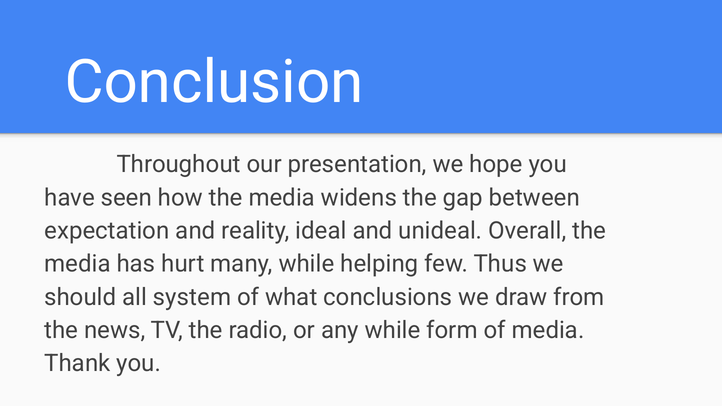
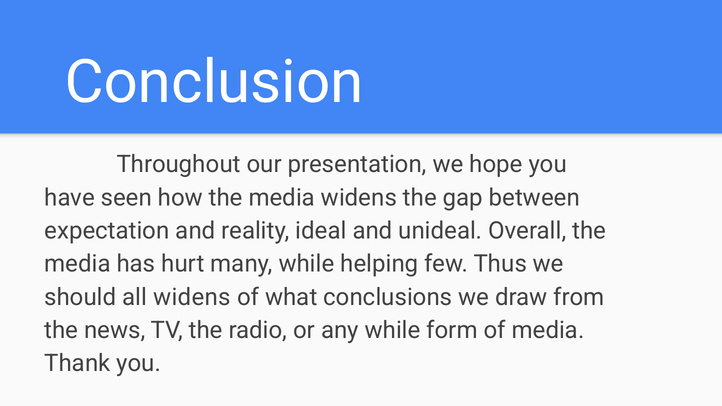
all system: system -> widens (192, 297)
